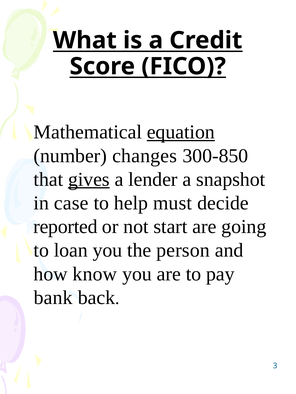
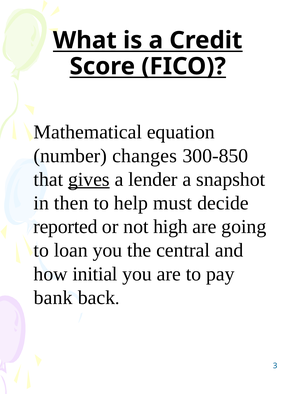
equation underline: present -> none (181, 132)
case: case -> then (71, 203)
start: start -> high (171, 227)
person: person -> central (183, 251)
know: know -> initial (95, 274)
